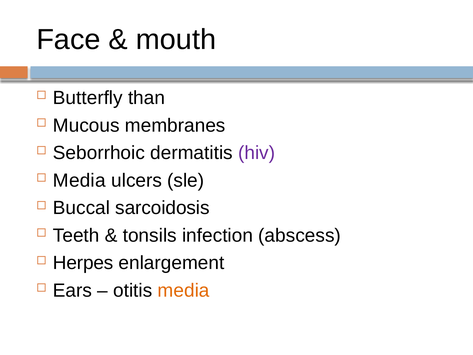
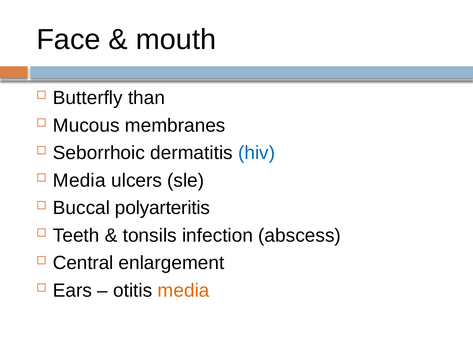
hiv colour: purple -> blue (257, 153)
sarcoidosis: sarcoidosis -> polyarteritis (163, 208)
Herpes: Herpes -> Central (83, 263)
